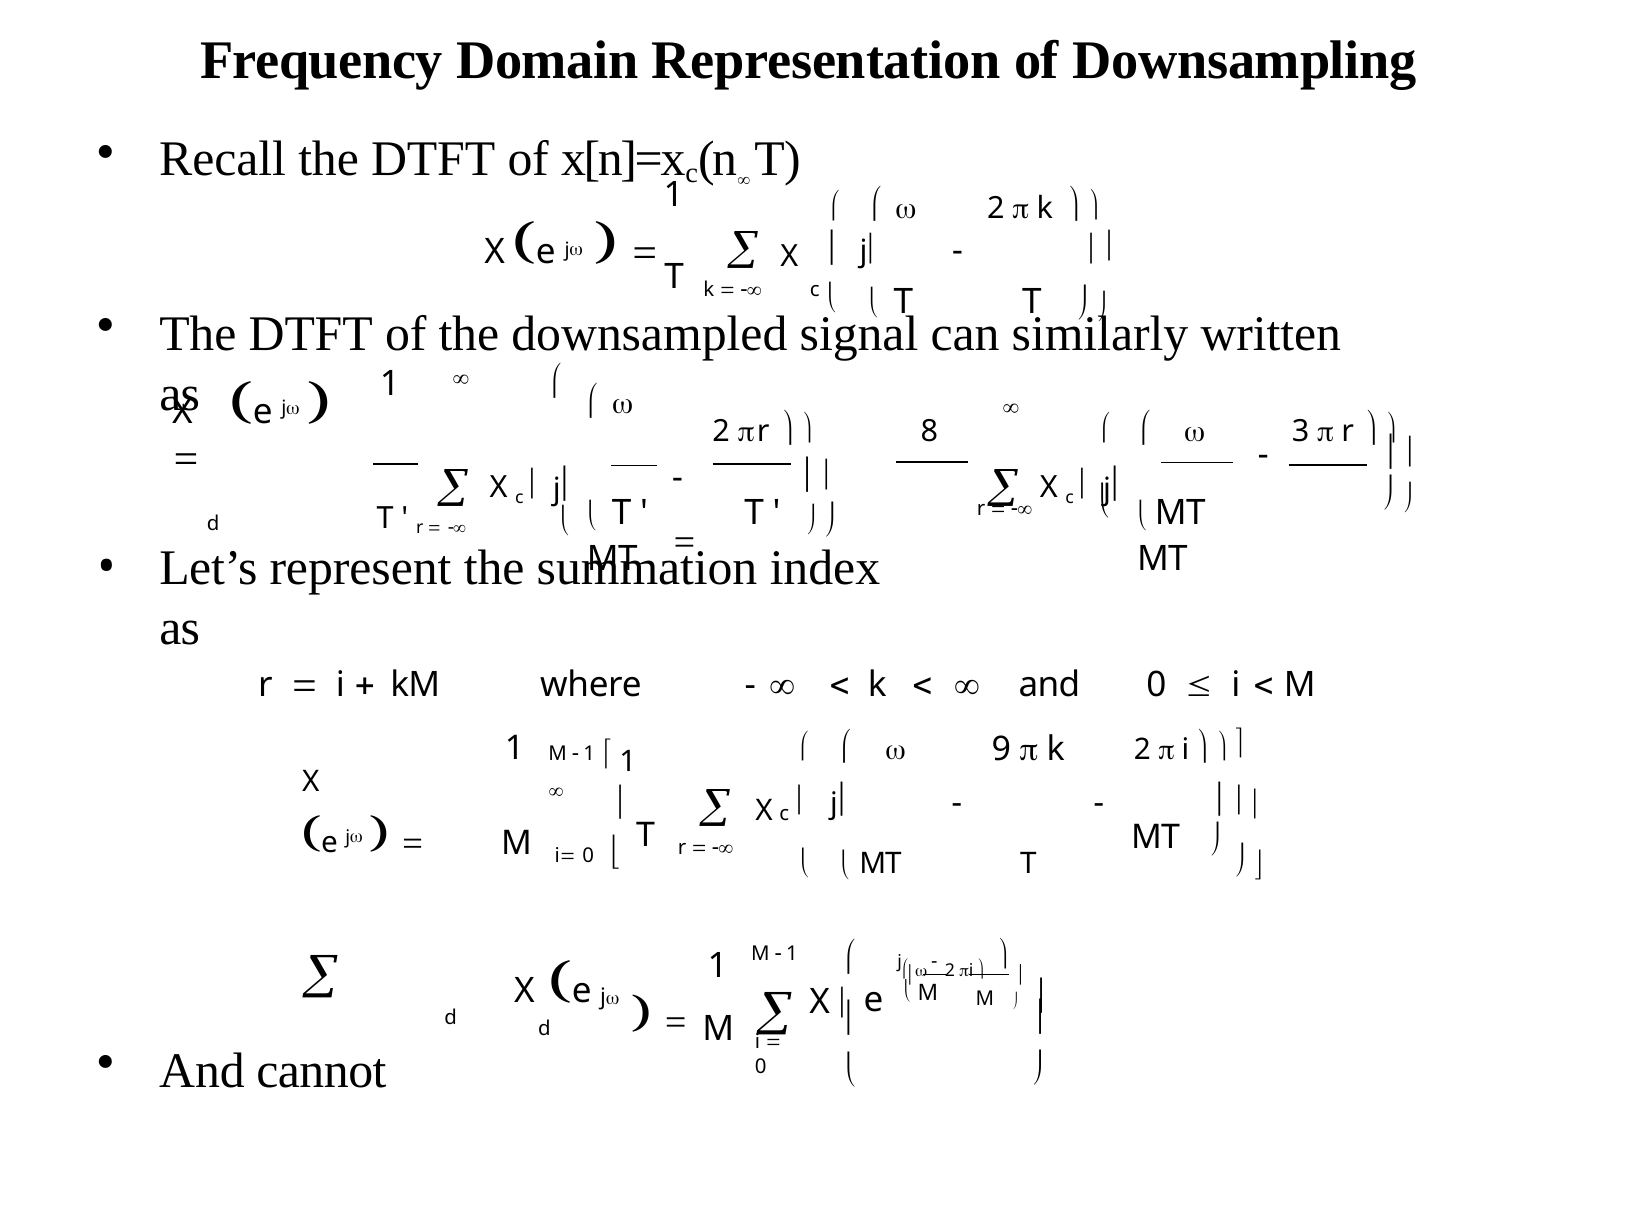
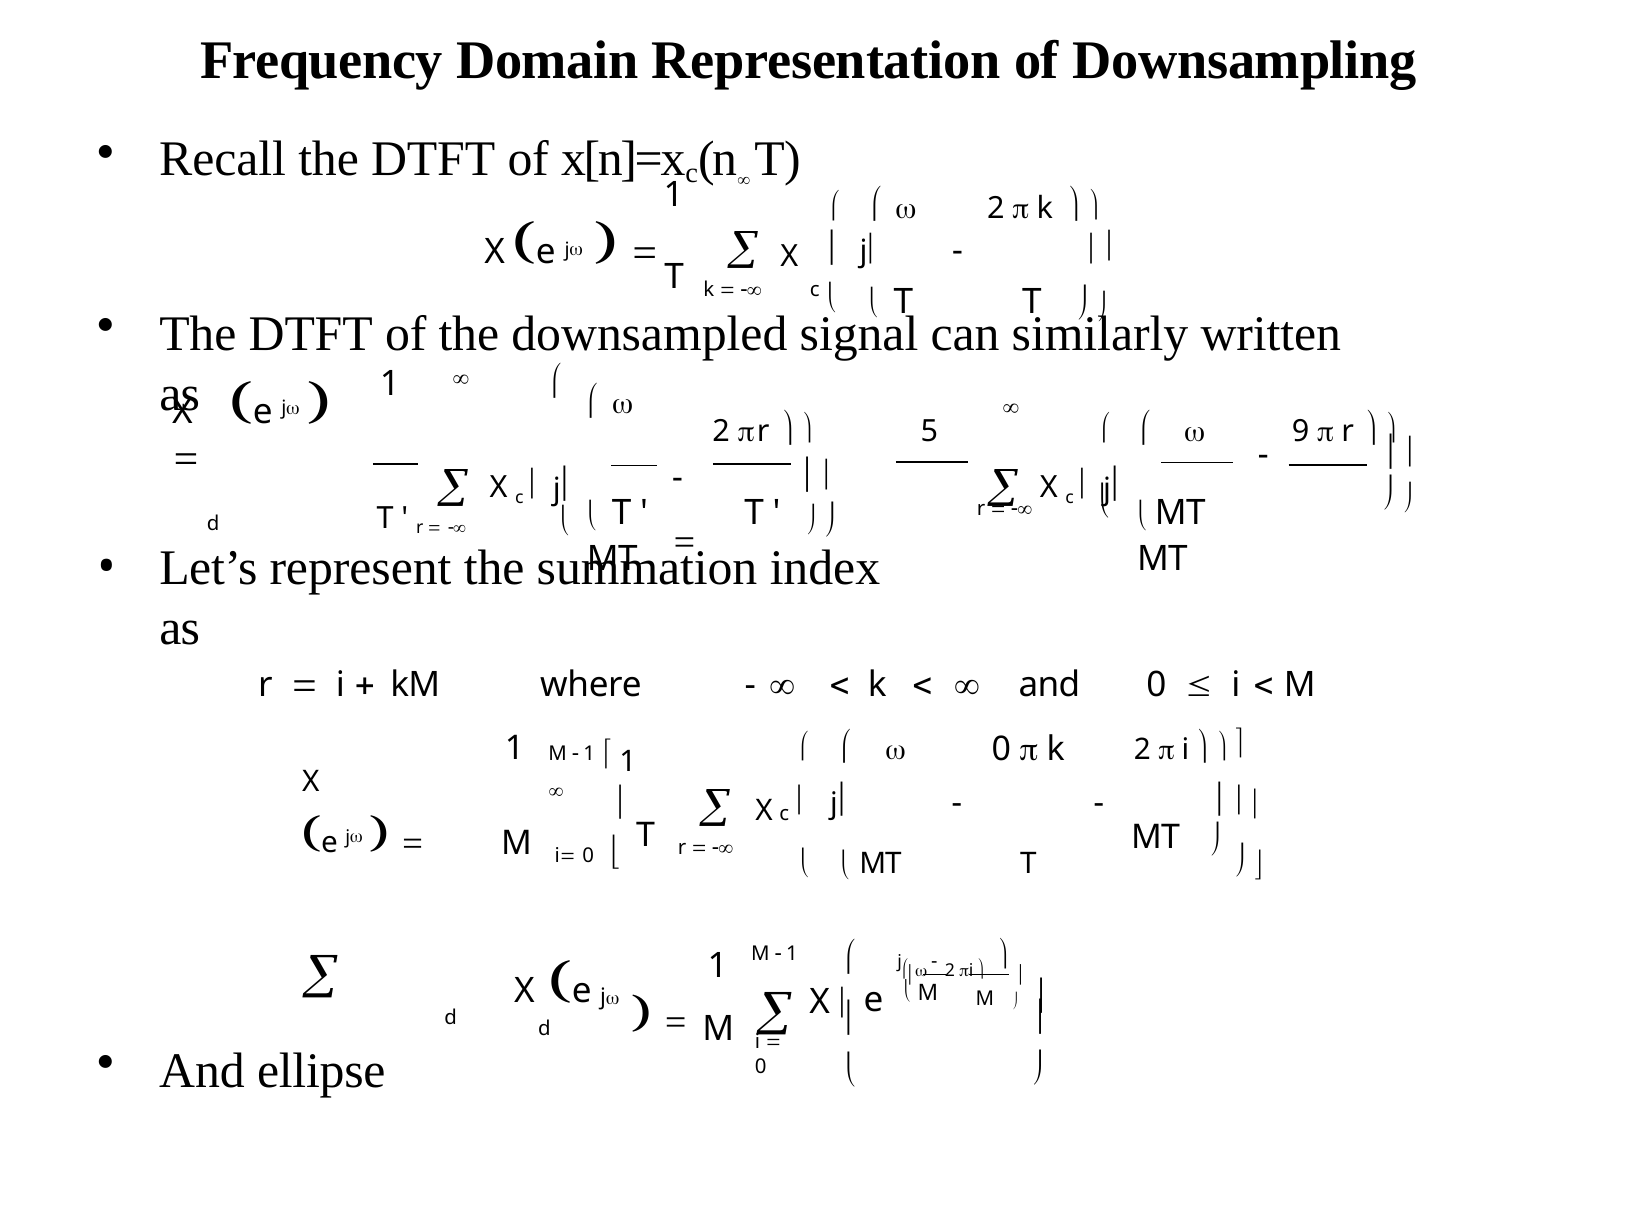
8: 8 -> 5 (929, 432)
3: 3 -> 9 (1301, 432)
9: 9 -> 0 (1001, 750)
cannot: cannot -> ellipse (321, 1072)
